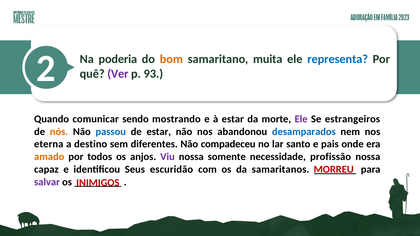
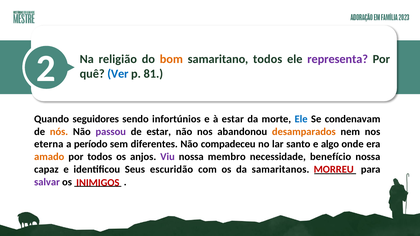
poderia: poderia -> religião (118, 59)
samaritano muita: muita -> todos (268, 59)
representa colour: blue -> purple (338, 59)
Ver colour: purple -> blue (118, 74)
93: 93 -> 81 (153, 74)
comunicar: comunicar -> seguidores (96, 119)
mostrando: mostrando -> infortúnios (176, 119)
Ele colour: purple -> blue (301, 119)
estrangeiros: estrangeiros -> condenavam (353, 119)
passou colour: blue -> purple (111, 132)
desamparados colour: blue -> orange (304, 132)
destino: destino -> período (91, 144)
pais: pais -> algo (330, 144)
somente: somente -> membro (227, 157)
profissão: profissão -> benefício (331, 157)
